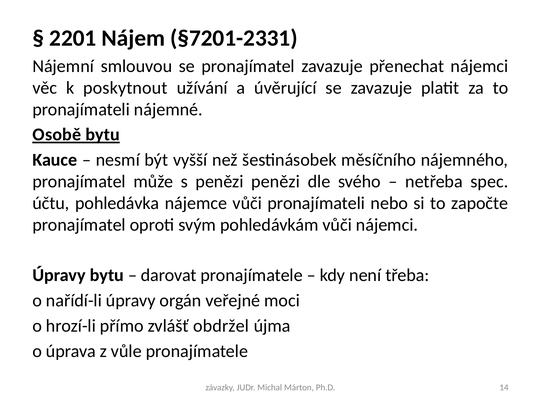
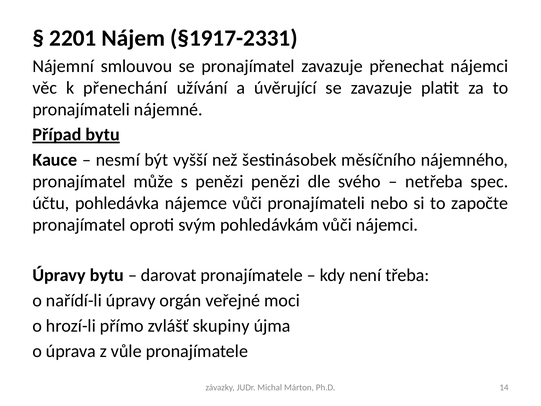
§7201-2331: §7201-2331 -> §1917-2331 (234, 38)
poskytnout: poskytnout -> přenechání (125, 88)
Osobě: Osobě -> Případ (57, 135)
obdržel: obdržel -> skupiny (221, 326)
